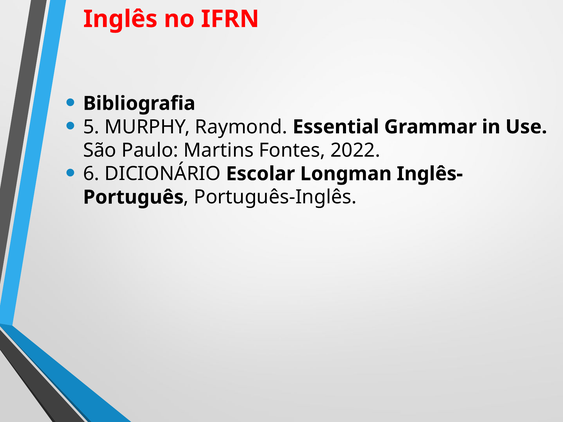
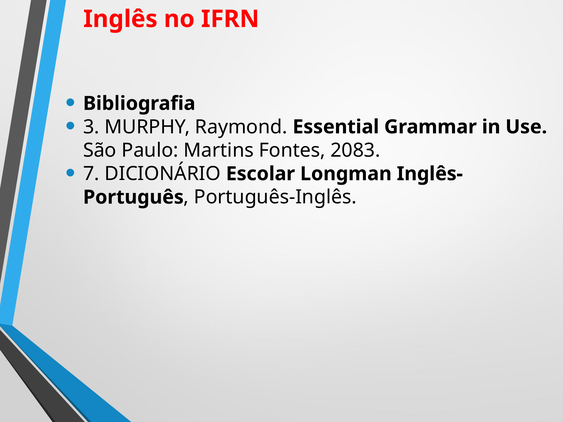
5: 5 -> 3 (91, 127)
2022: 2022 -> 2083 (355, 150)
6: 6 -> 7 (91, 174)
